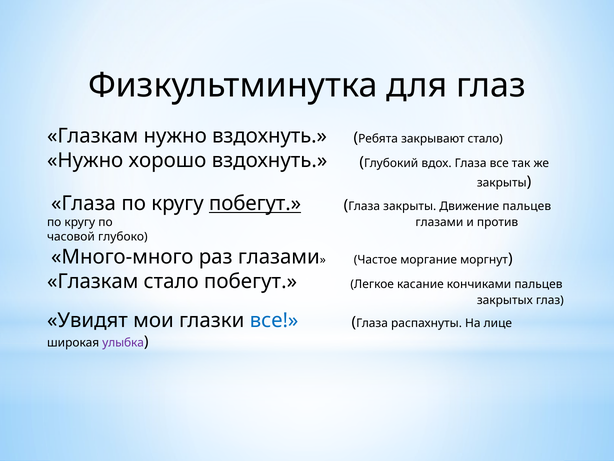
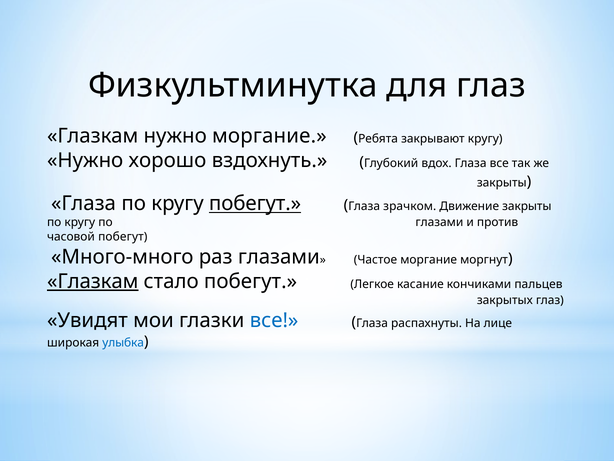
нужно вздохнуть: вздохнуть -> моргание (269, 136)
закрывают стало: стало -> кругу (485, 139)
Глаза закрыты: закрыты -> зрачком (410, 206)
Движение пальцев: пальцев -> закрыты (527, 206)
часовой глубоко: глубоко -> побегут (123, 237)
Глазкам underline: none -> present (93, 281)
улыбка colour: purple -> blue (123, 342)
